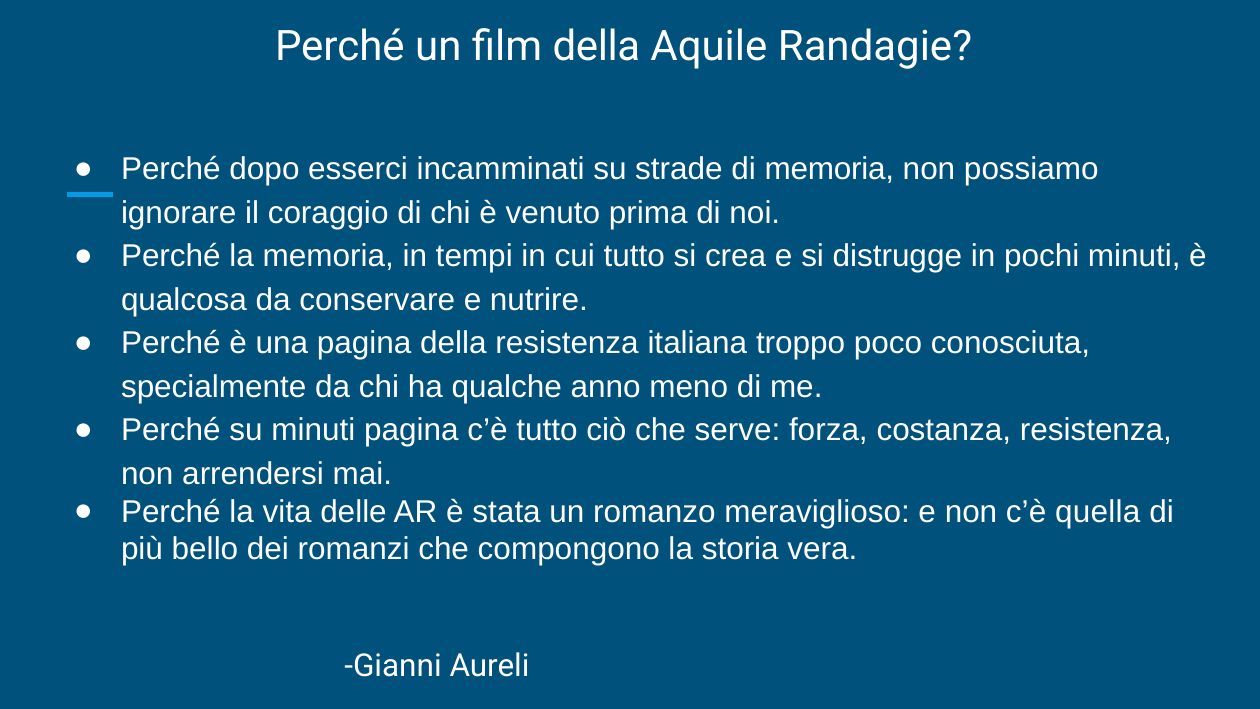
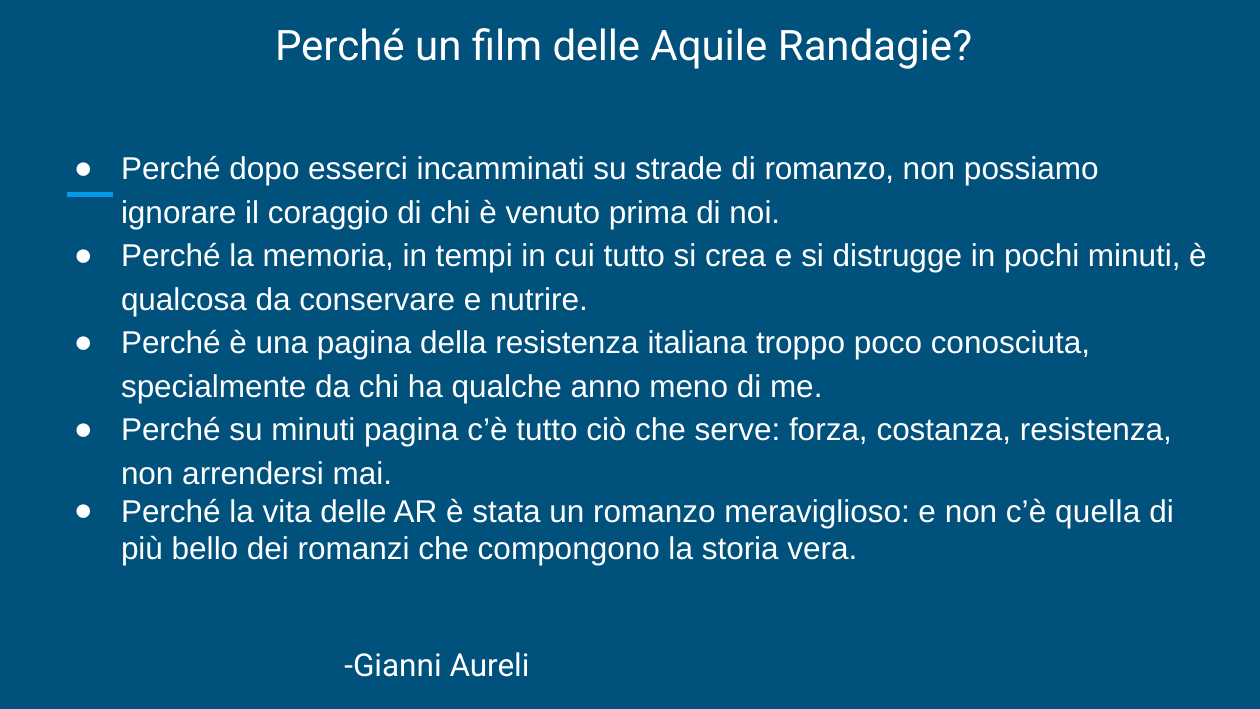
film della: della -> delle (596, 46)
di memoria: memoria -> romanzo (829, 169)
